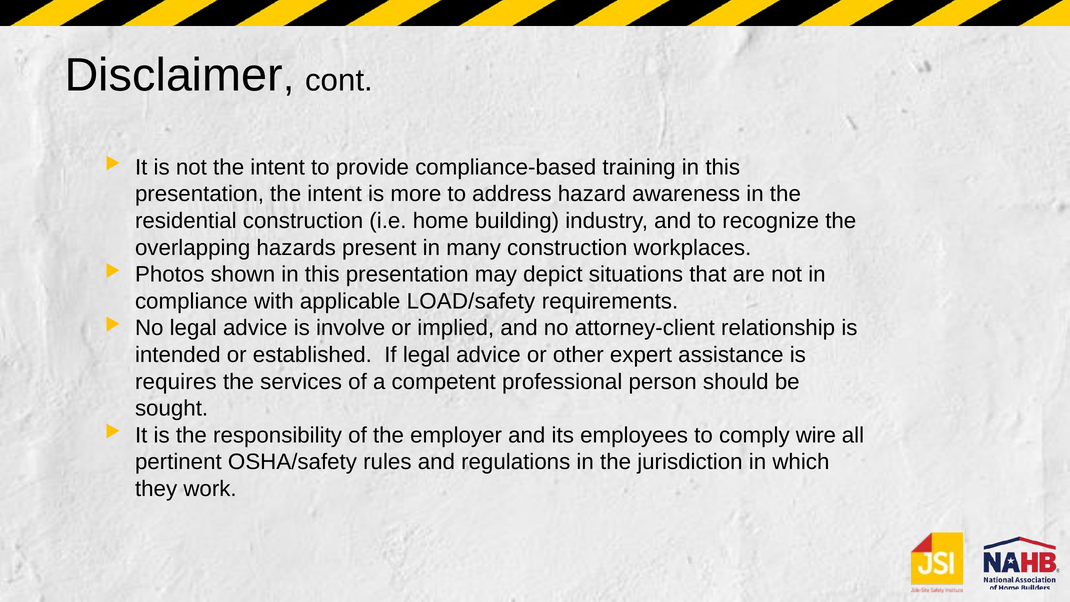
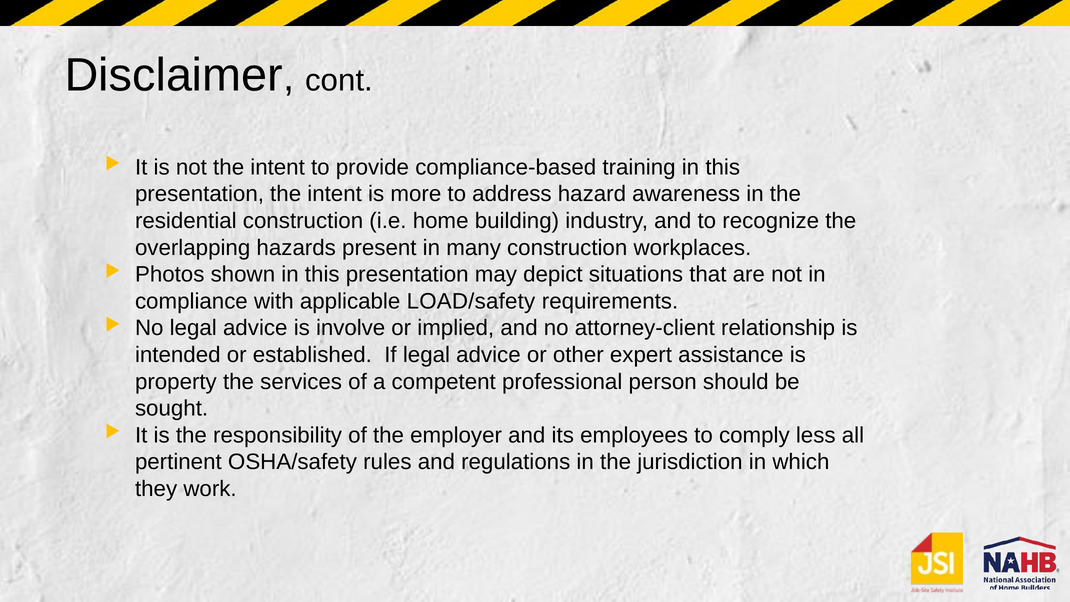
requires: requires -> property (176, 382)
wire: wire -> less (816, 435)
